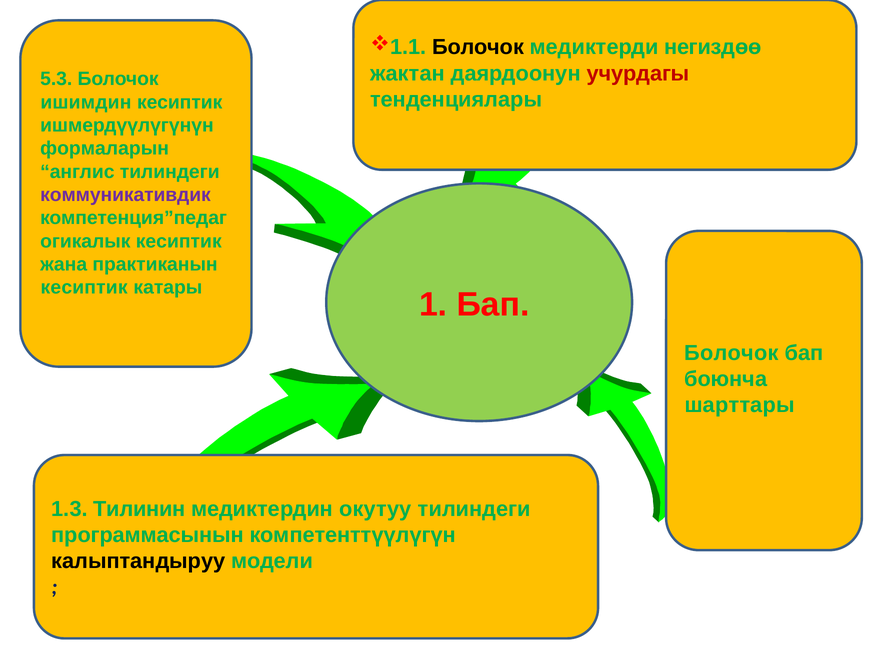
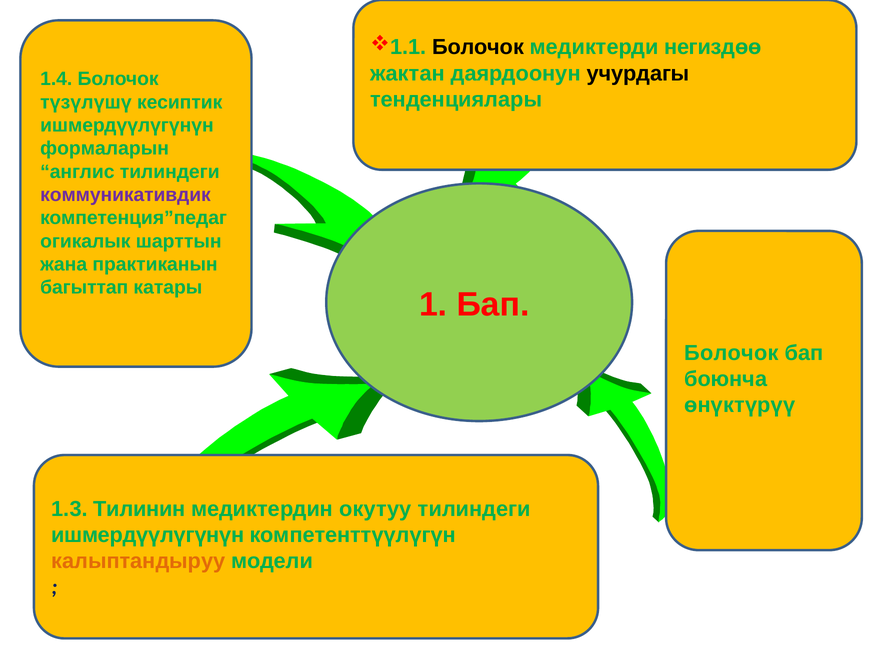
учурдагы colour: red -> black (638, 73)
5.3: 5.3 -> 1.4 (56, 79)
ишимдин: ишимдин -> түзүлүшү (86, 102)
кесиптик: кесиптик -> шарттын (179, 241)
кесиптик: кесиптик -> багыттап (84, 288)
шарттары: шарттары -> өнүктүрүү (740, 405)
программасынын: программасынын -> ишмердүүлүгүнүн (148, 536)
калыптандыруу colour: black -> orange (138, 562)
